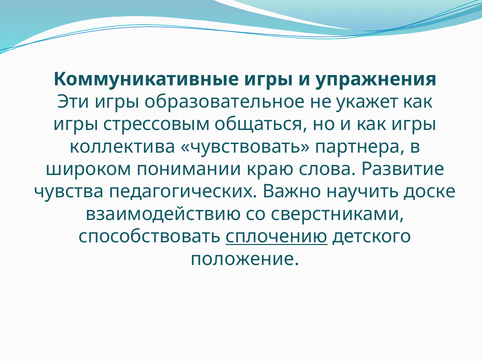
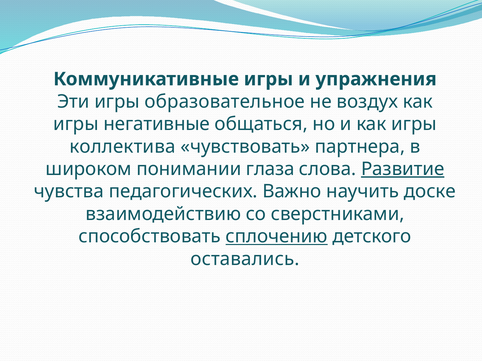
укажет: укажет -> воздух (367, 102)
стрессовым: стрессовым -> негативные (157, 124)
краю: краю -> глаза (270, 169)
Развитие underline: none -> present (403, 169)
положение: положение -> оставались (245, 259)
